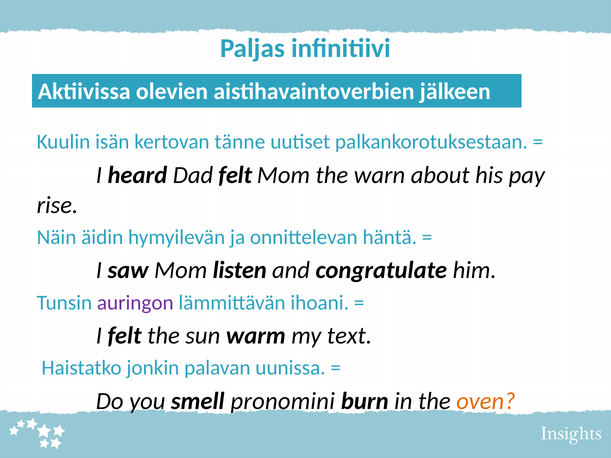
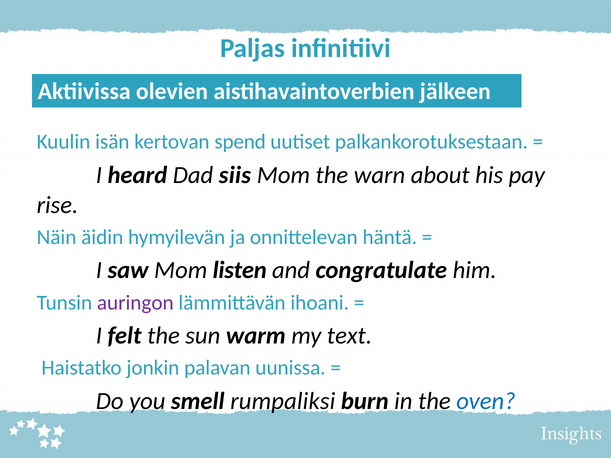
tänne: tänne -> spend (240, 142)
Dad felt: felt -> siis (235, 175)
pronomini: pronomini -> rumpaliksi (283, 401)
oven colour: orange -> blue (486, 401)
